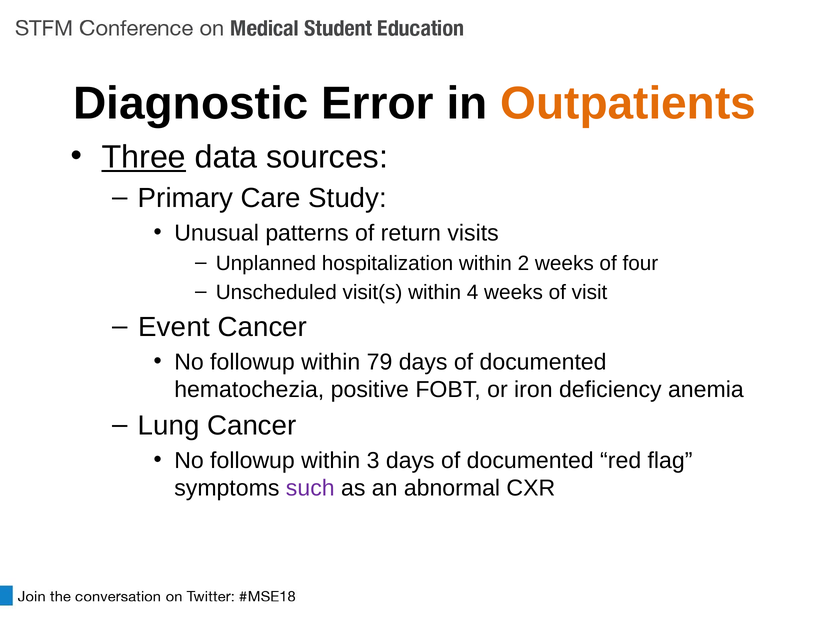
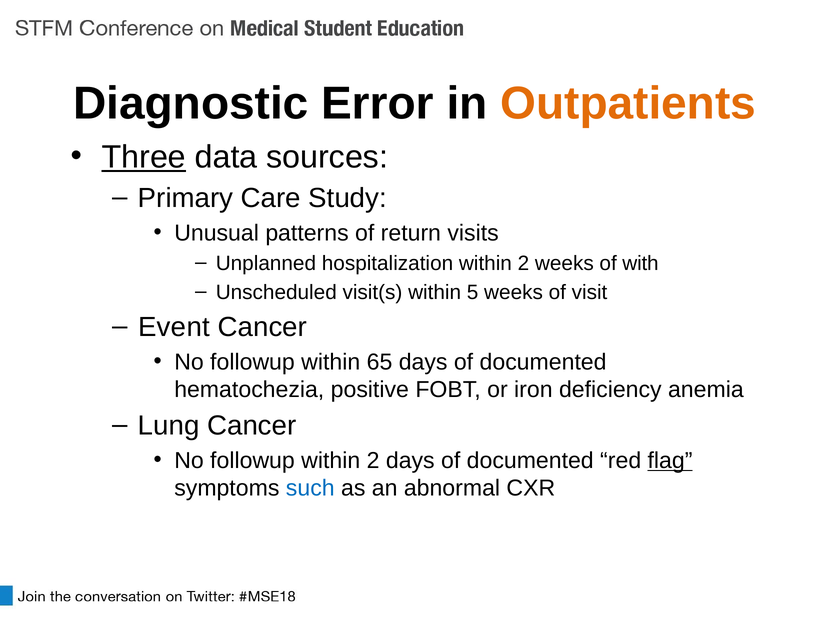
four: four -> with (640, 263)
4: 4 -> 5 (473, 292)
79: 79 -> 65 (380, 362)
followup within 3: 3 -> 2 (373, 461)
flag underline: none -> present (670, 461)
such colour: purple -> blue (310, 489)
